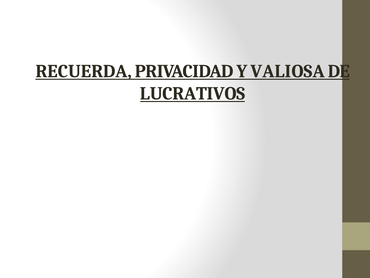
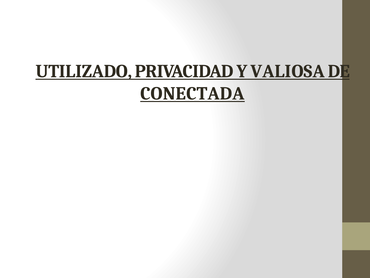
RECUERDA: RECUERDA -> UTILIZADO (84, 71)
LUCRATIVOS: LUCRATIVOS -> CONECTADA (192, 93)
